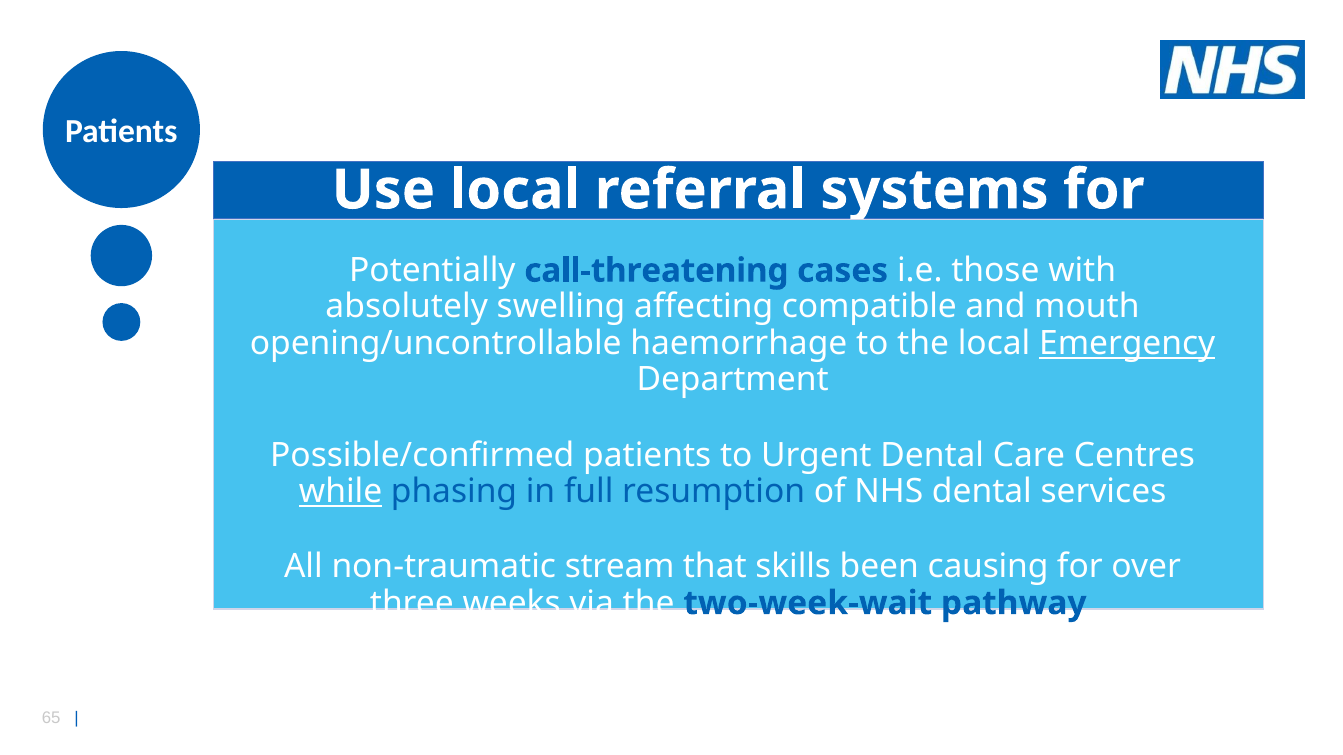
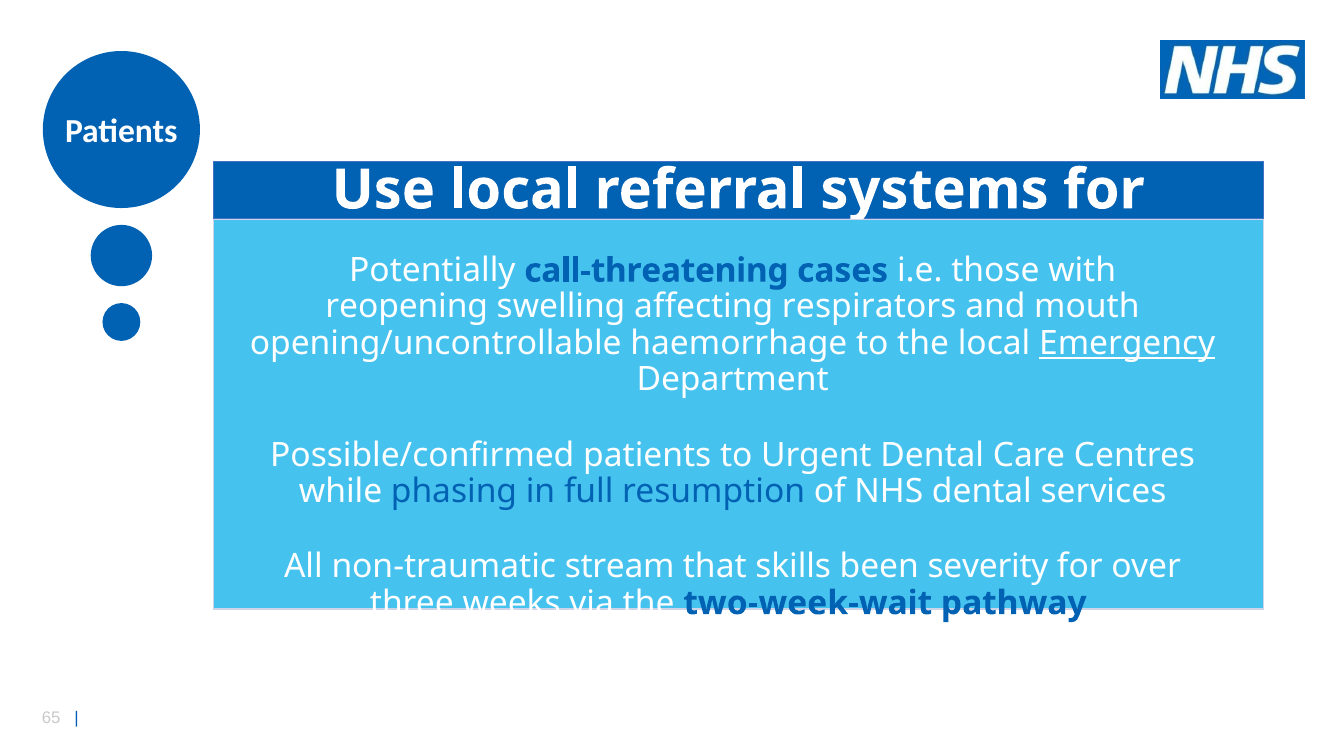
absolutely: absolutely -> reopening (407, 307)
compatible: compatible -> respirators (869, 307)
while underline: present -> none (341, 491)
causing: causing -> severity (988, 567)
